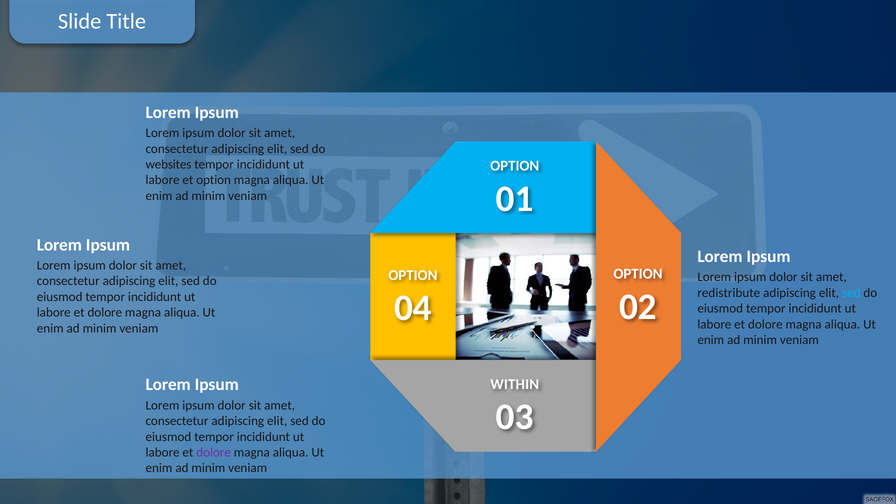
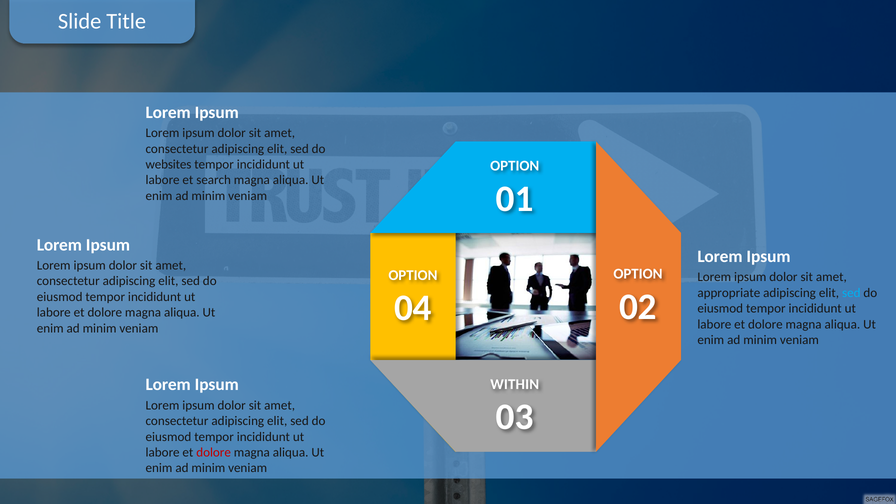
et option: option -> search (214, 180)
redistribute: redistribute -> appropriate (729, 293)
dolore colour: purple -> red (214, 452)
